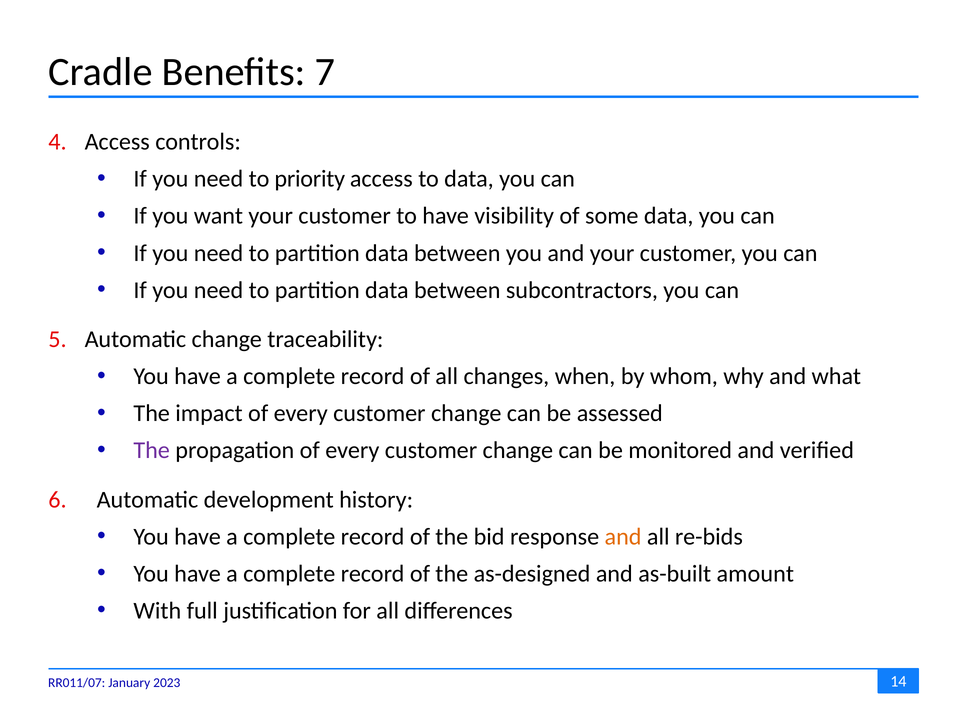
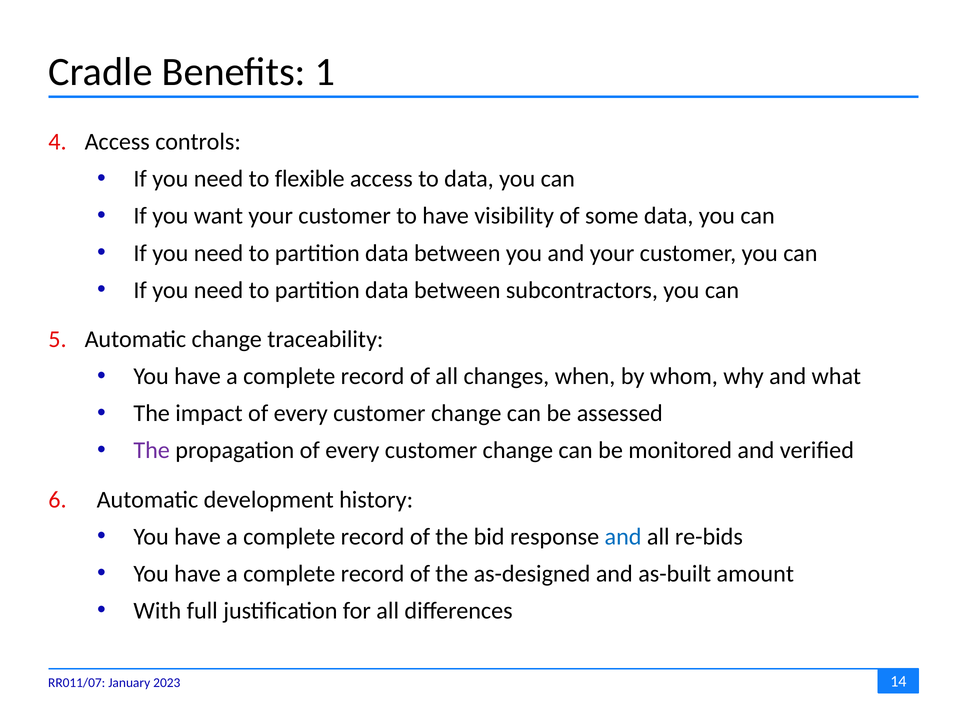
7: 7 -> 1 (325, 72)
priority: priority -> flexible (310, 179)
and colour: orange -> blue (623, 537)
